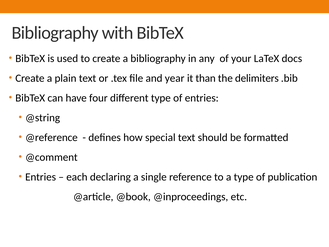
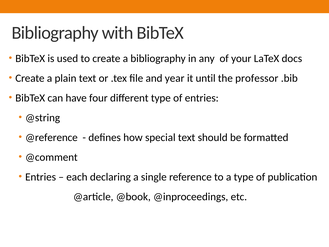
than: than -> until (206, 78)
delimiters: delimiters -> professor (257, 78)
